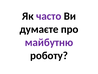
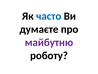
часто colour: purple -> blue (49, 16)
